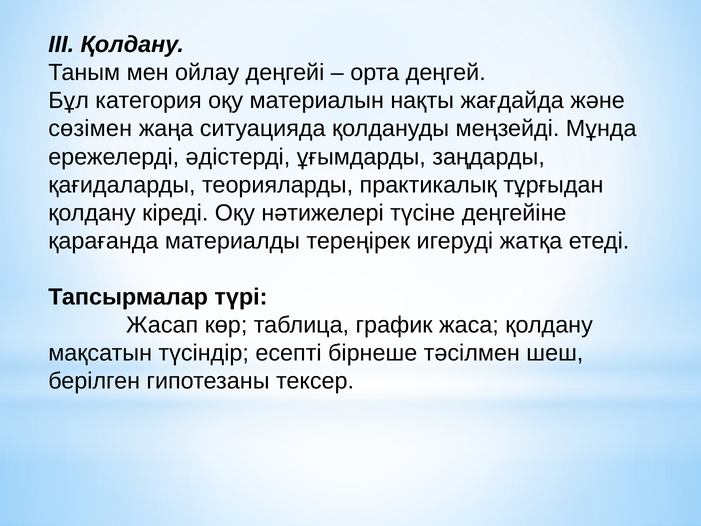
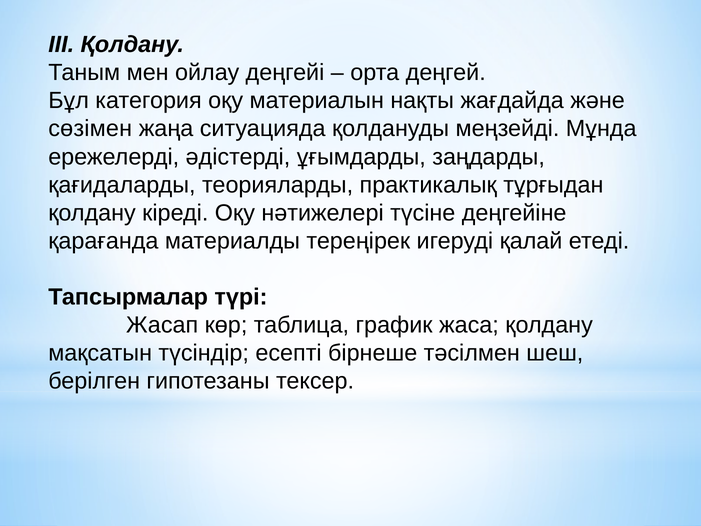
жатқа: жатқа -> қалай (531, 241)
